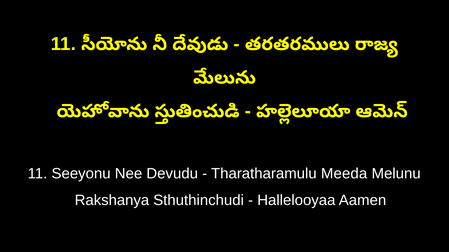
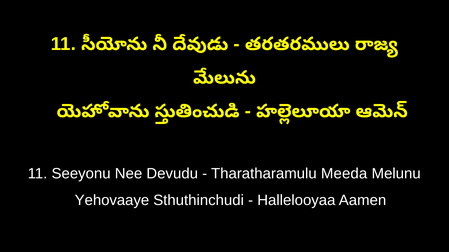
Rakshanya: Rakshanya -> Yehovaaye (112, 201)
